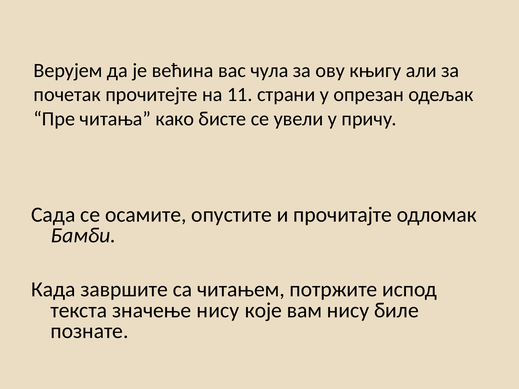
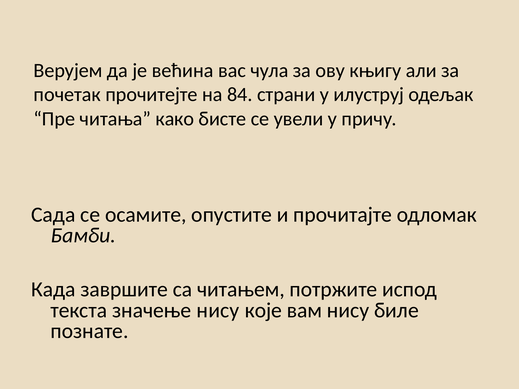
11: 11 -> 84 (240, 95)
опрезан: опрезан -> илуструј (369, 95)
